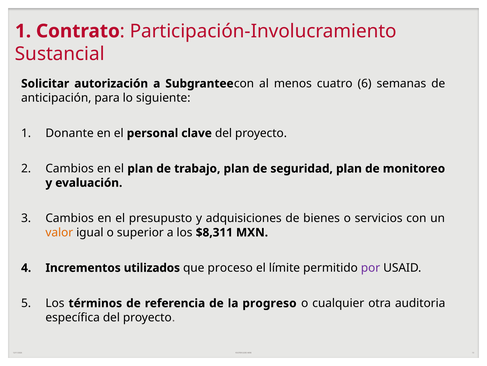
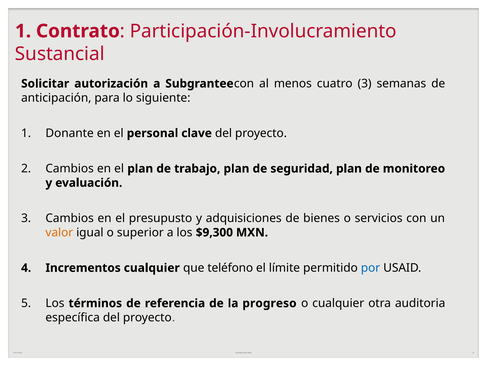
cuatro 6: 6 -> 3 (365, 83)
$8,311: $8,311 -> $9,300 (214, 232)
Incrementos utilizados: utilizados -> cualquier (152, 267)
proceso: proceso -> teléfono (230, 267)
por colour: purple -> blue (371, 267)
